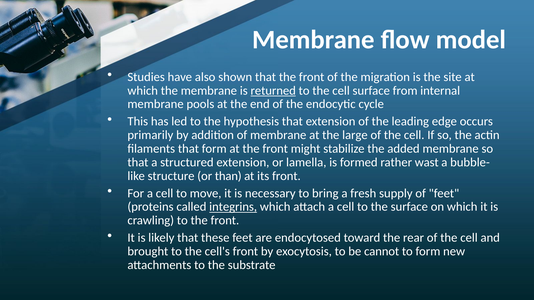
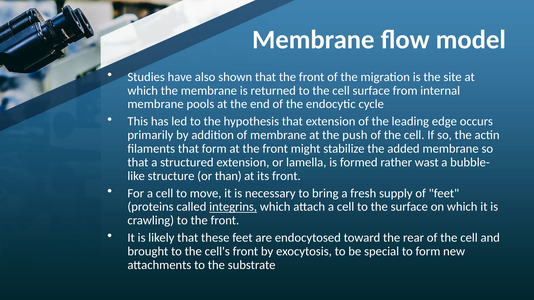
returned underline: present -> none (273, 91)
large: large -> push (355, 135)
cannot: cannot -> special (382, 252)
